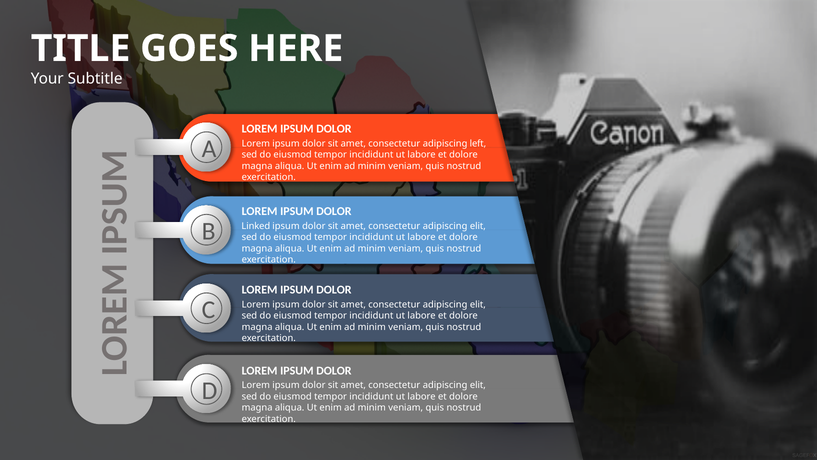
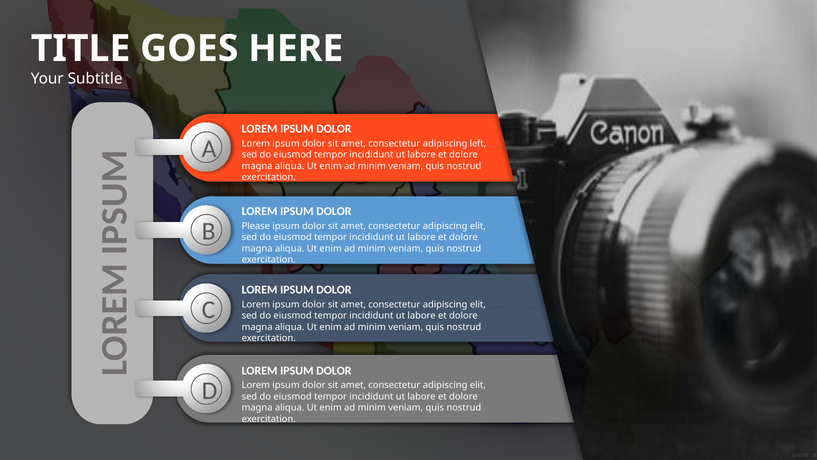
Linked: Linked -> Please (256, 226)
